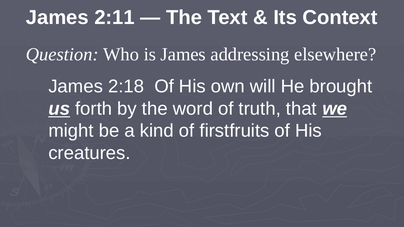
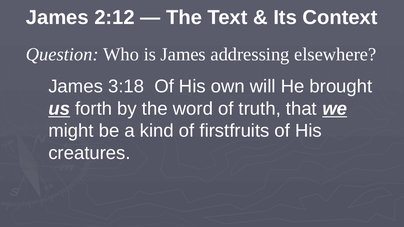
2:11: 2:11 -> 2:12 (115, 18)
2:18: 2:18 -> 3:18 (126, 87)
